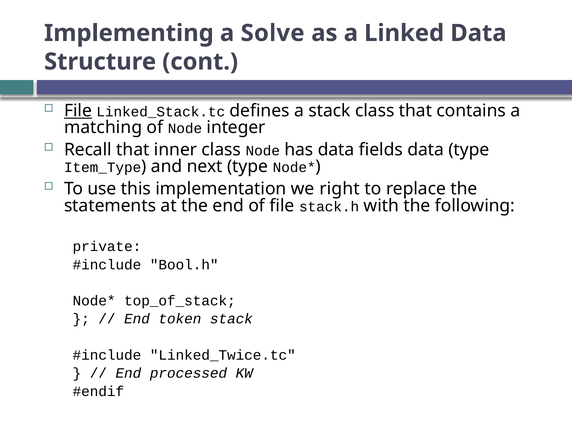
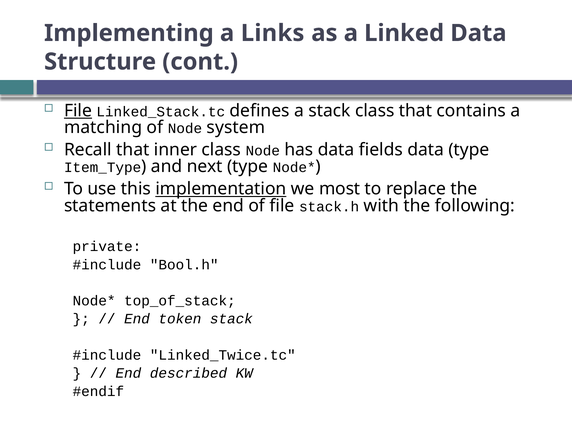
Solve: Solve -> Links (273, 33)
integer: integer -> system (236, 127)
implementation underline: none -> present (221, 189)
right: right -> most (340, 189)
processed: processed -> described (188, 373)
